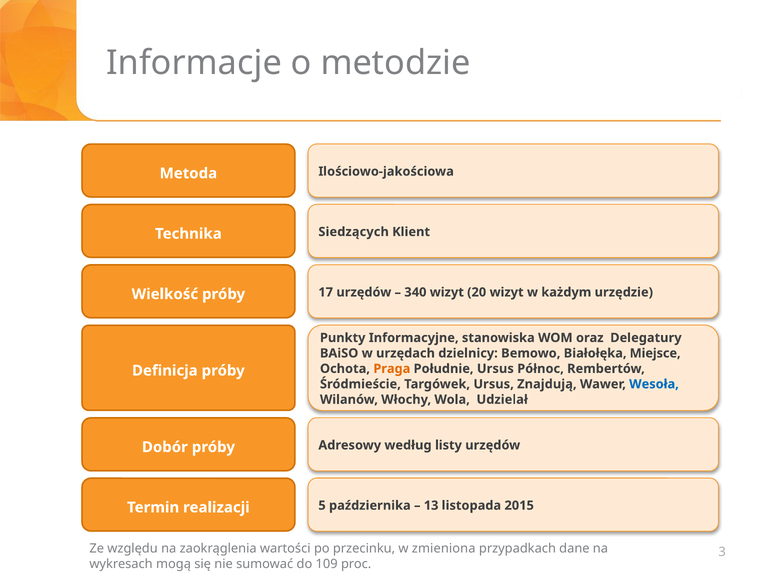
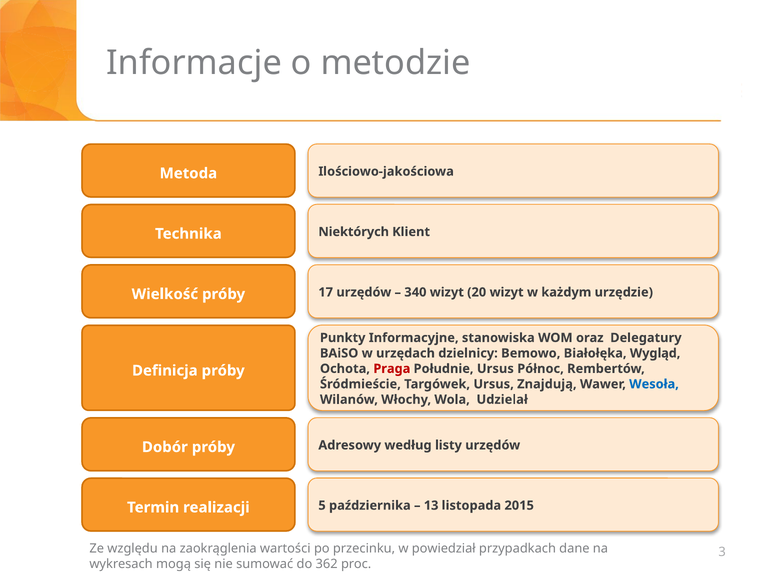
Siedzących: Siedzących -> Niektórych (354, 232)
Miejsce: Miejsce -> Wygląd (655, 353)
Praga colour: orange -> red (392, 369)
zmieniona: zmieniona -> powiedział (444, 549)
109: 109 -> 362 (327, 564)
